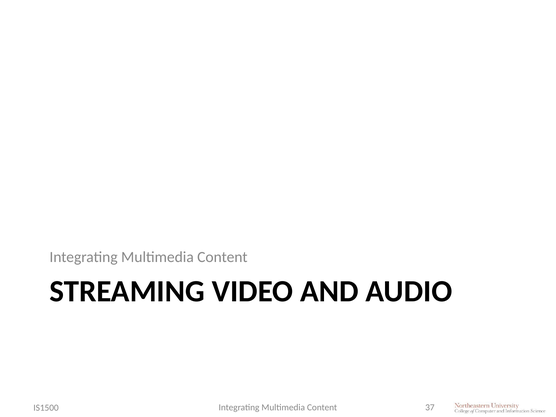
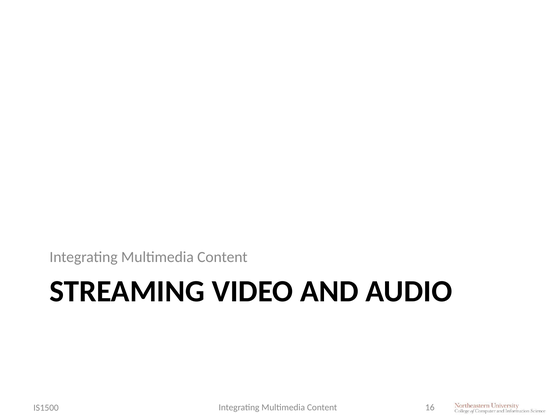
37: 37 -> 16 (430, 408)
